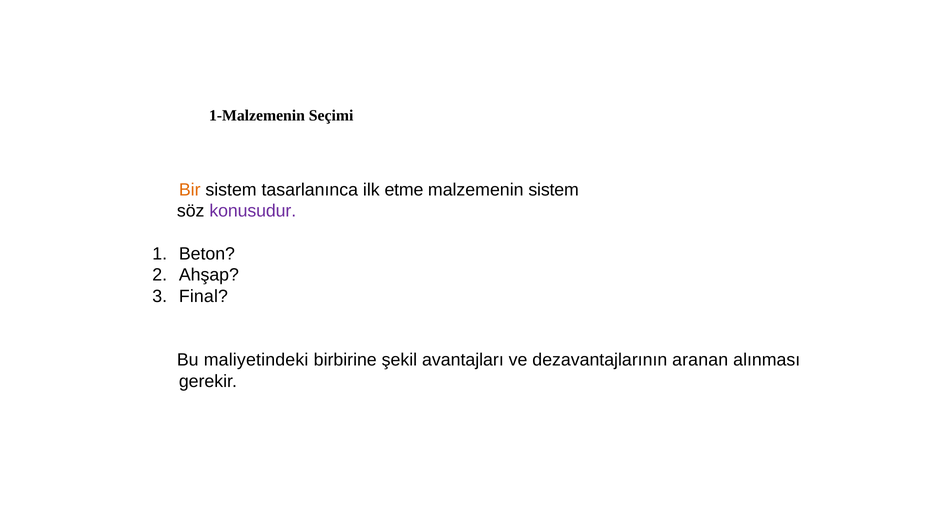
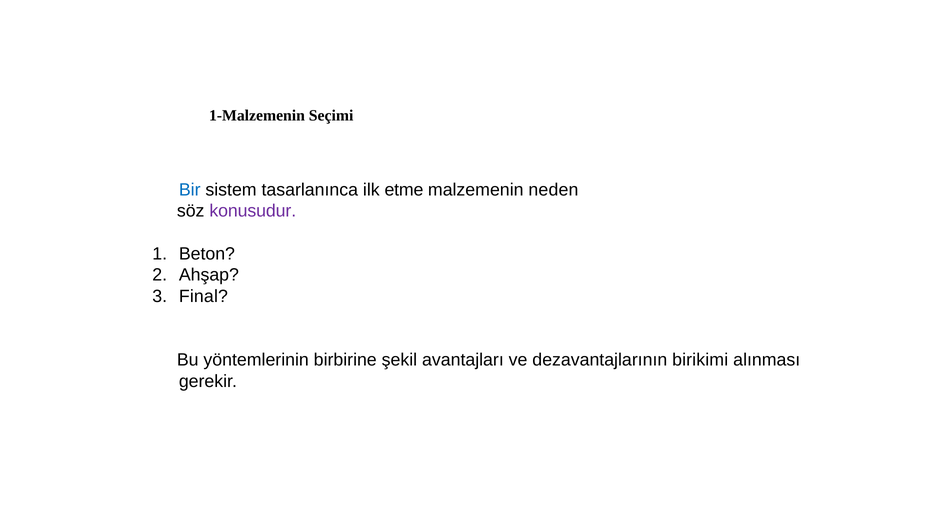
Bir colour: orange -> blue (190, 190)
malzemenin sistem: sistem -> neden (553, 190)
maliyetindeki: maliyetindeki -> yöntemlerinin (256, 360)
aranan: aranan -> birikimi (700, 360)
